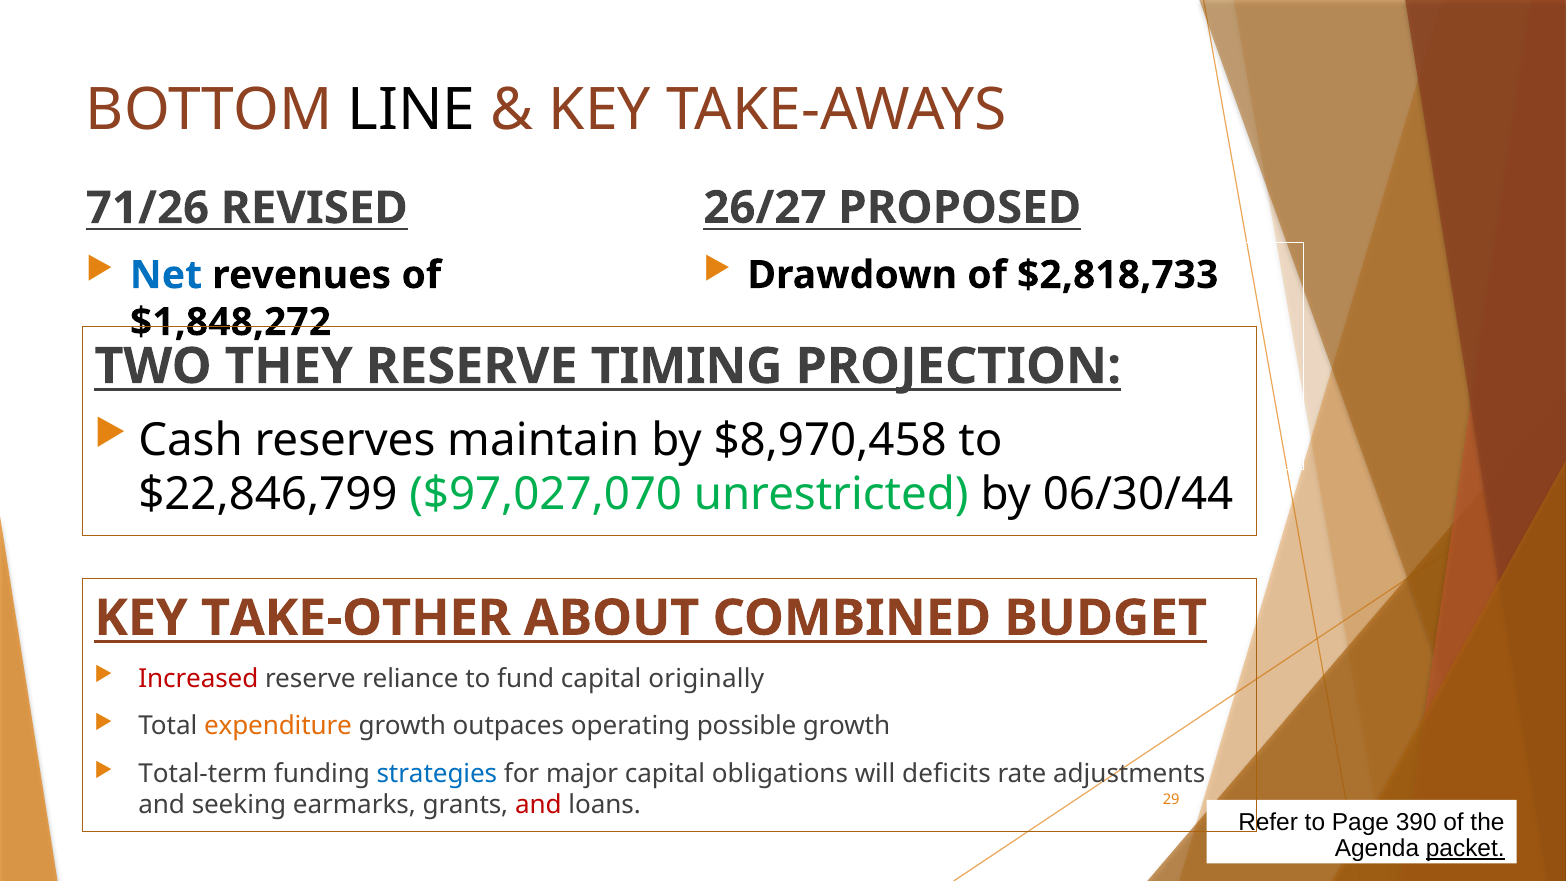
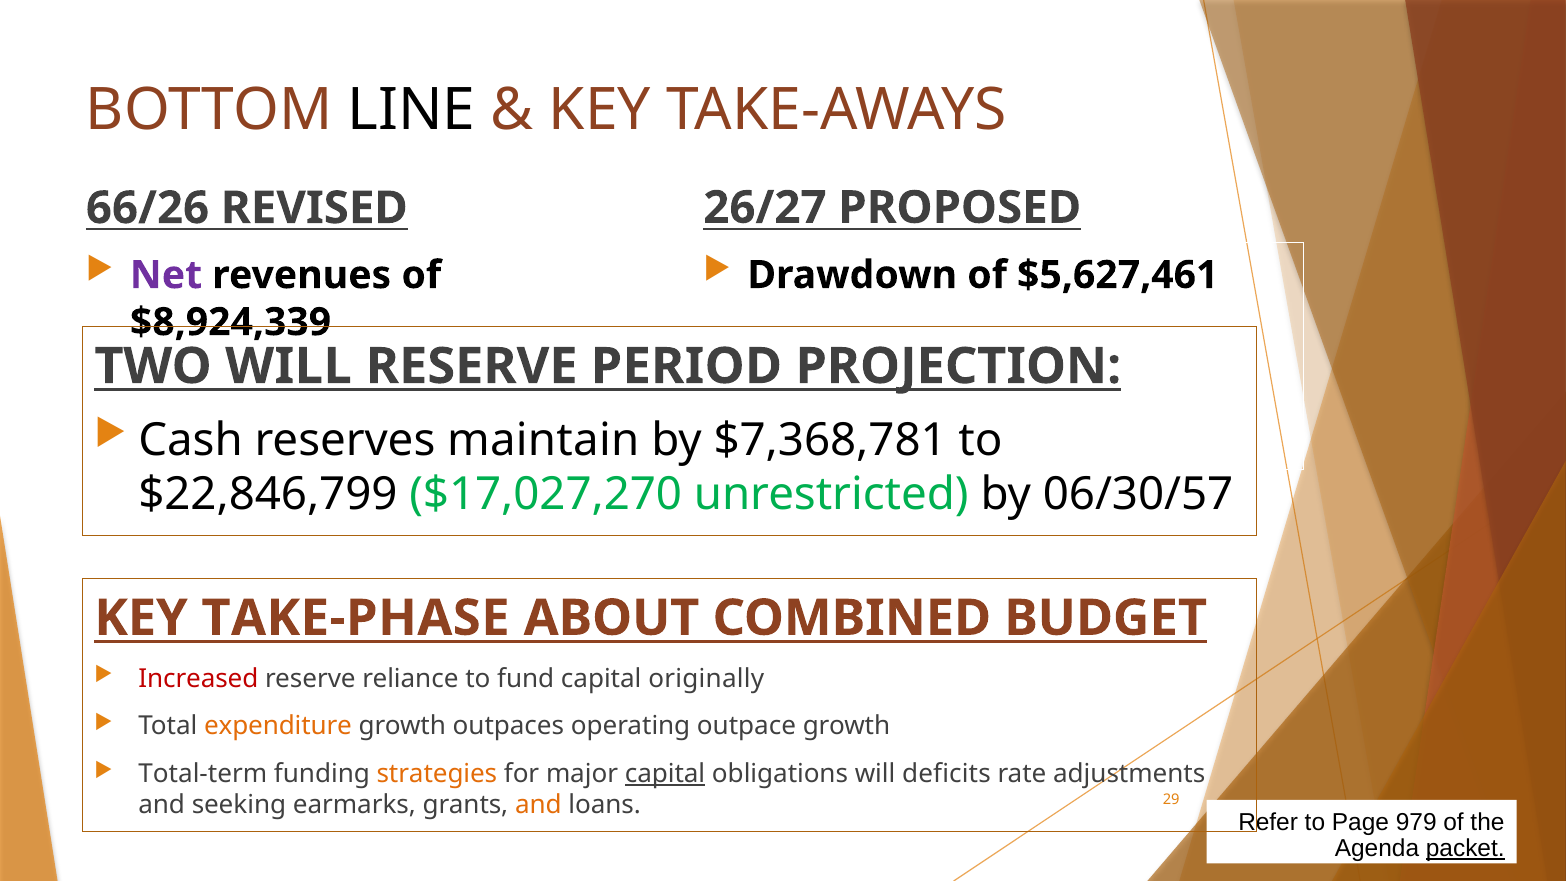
71/26: 71/26 -> 66/26 (147, 208)
$2,818,733: $2,818,733 -> $5,627,461 (1118, 275)
Net colour: blue -> purple (166, 275)
$1,848,272: $1,848,272 -> $8,924,339 (231, 322)
TWO THEY: THEY -> WILL (289, 366)
TIMING: TIMING -> PERIOD (686, 366)
$8,970,458: $8,970,458 -> $7,368,781 (830, 440)
$97,027,070: $97,027,070 -> $17,027,270 (546, 495)
06/30/44: 06/30/44 -> 06/30/57 (1138, 495)
TAKE-OTHER: TAKE-OTHER -> TAKE-PHASE (355, 618)
possible: possible -> outpace (746, 726)
strategies colour: blue -> orange (437, 774)
capital underline: none -> present (665, 774)
and colour: red -> orange (538, 805)
390: 390 -> 979 (1416, 822)
